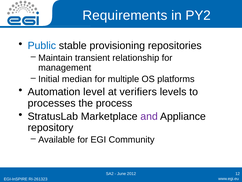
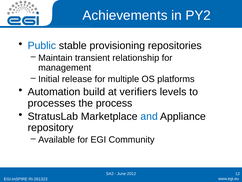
Requirements: Requirements -> Achievements (125, 15)
median: median -> release (77, 79)
level: level -> build (94, 92)
and colour: purple -> blue (149, 116)
